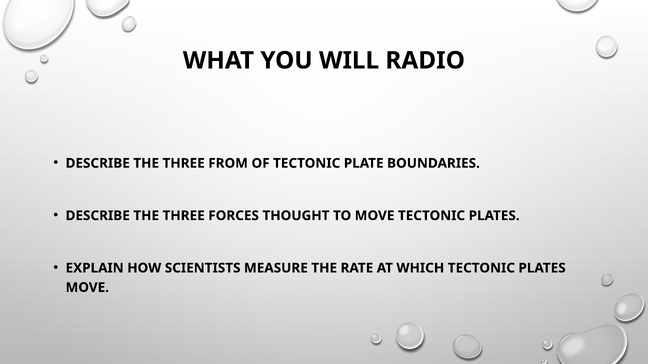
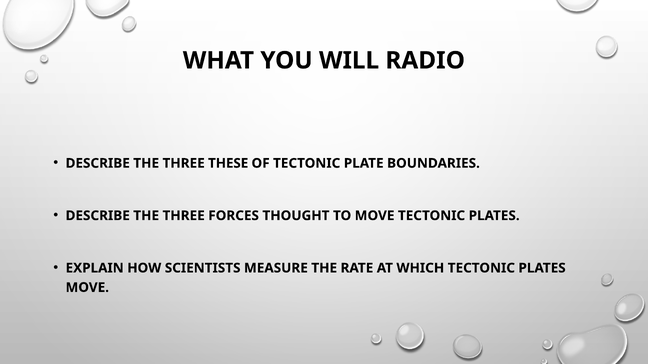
FROM: FROM -> THESE (228, 164)
